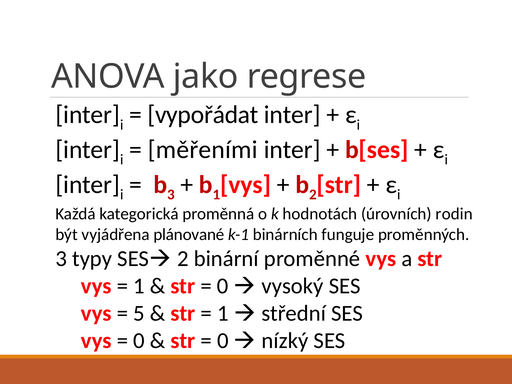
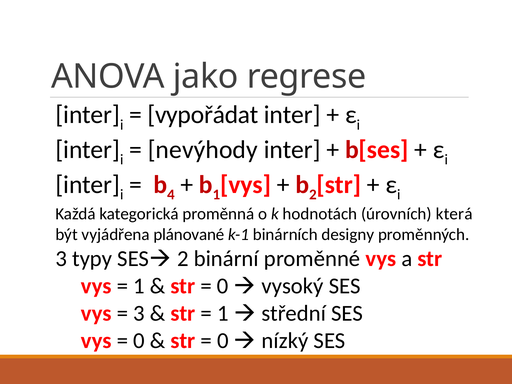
měřeními: měřeními -> nevýhody (203, 150)
3: 3 -> 4 (171, 195)
rodin: rodin -> která (454, 214)
funguje: funguje -> designy (348, 234)
5: 5 -> 3 (139, 313)
